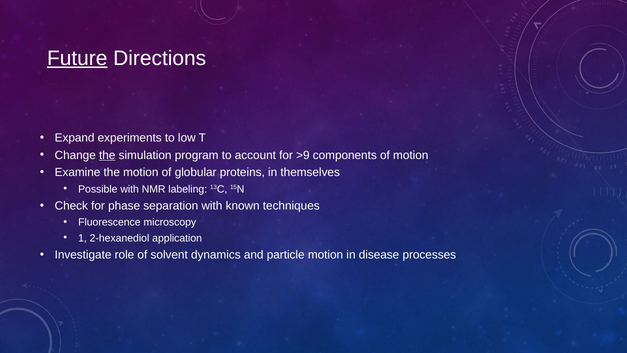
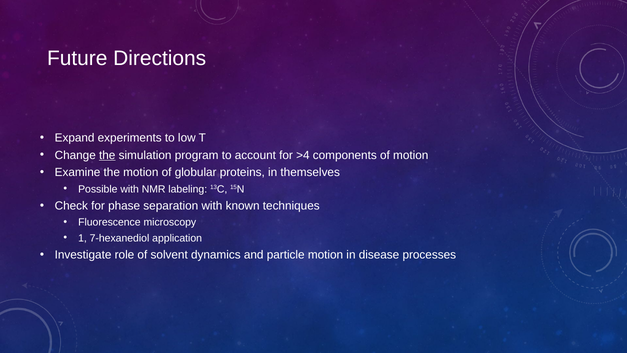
Future underline: present -> none (77, 58)
>9: >9 -> >4 (303, 155)
2-hexanediol: 2-hexanediol -> 7-hexanediol (119, 238)
